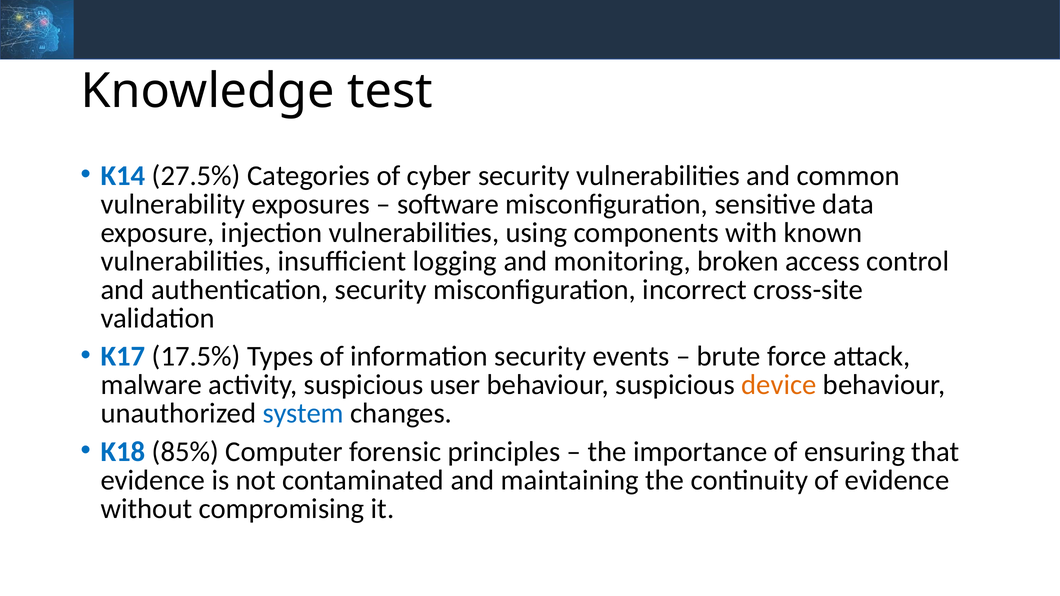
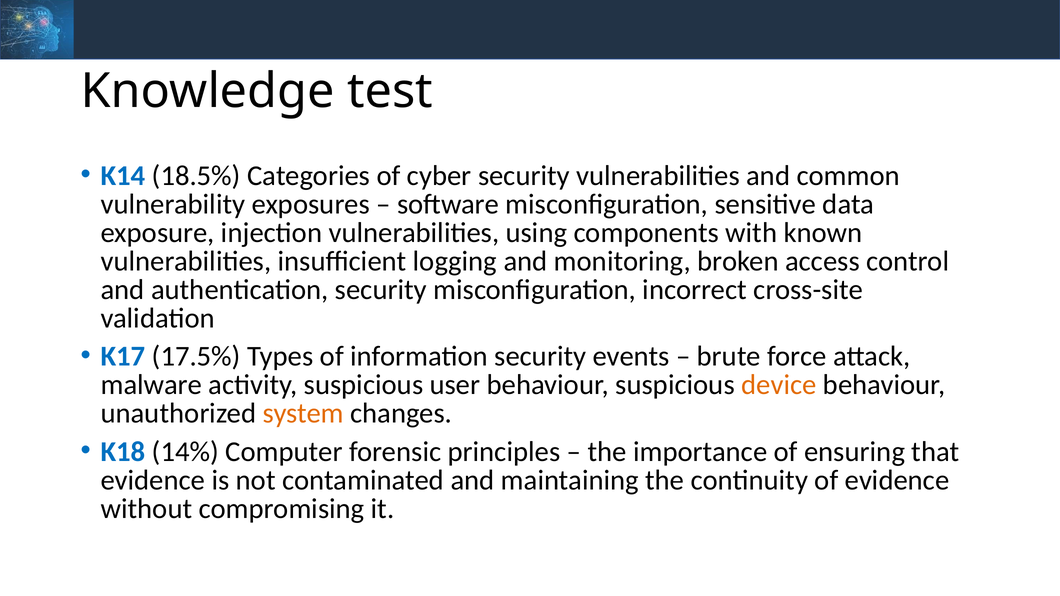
27.5%: 27.5% -> 18.5% (196, 176)
system colour: blue -> orange (303, 414)
85%: 85% -> 14% (185, 452)
